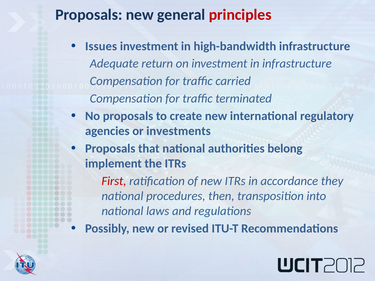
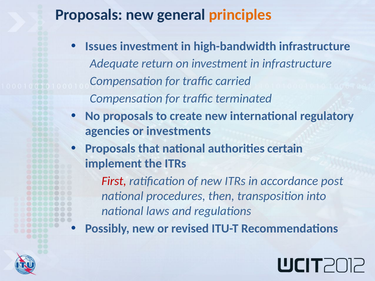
principles colour: red -> orange (240, 15)
belong: belong -> certain (285, 149)
they: they -> post (332, 181)
